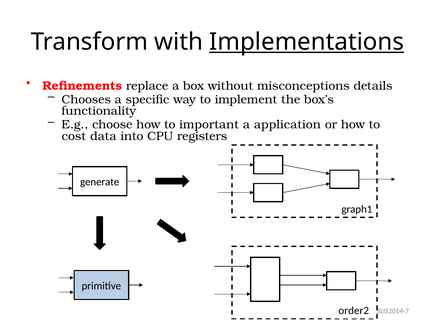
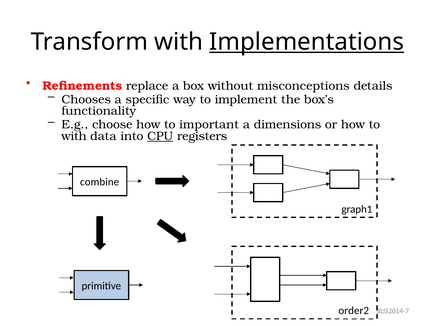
application: application -> dimensions (287, 125)
cost: cost -> with (74, 136)
CPU underline: none -> present (160, 136)
generate: generate -> combine (100, 182)
